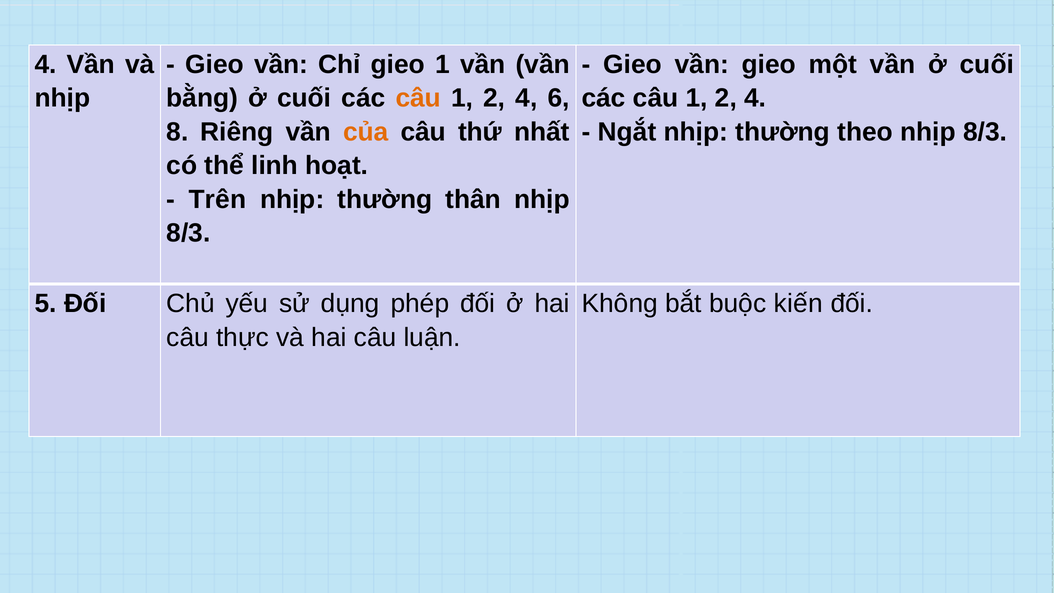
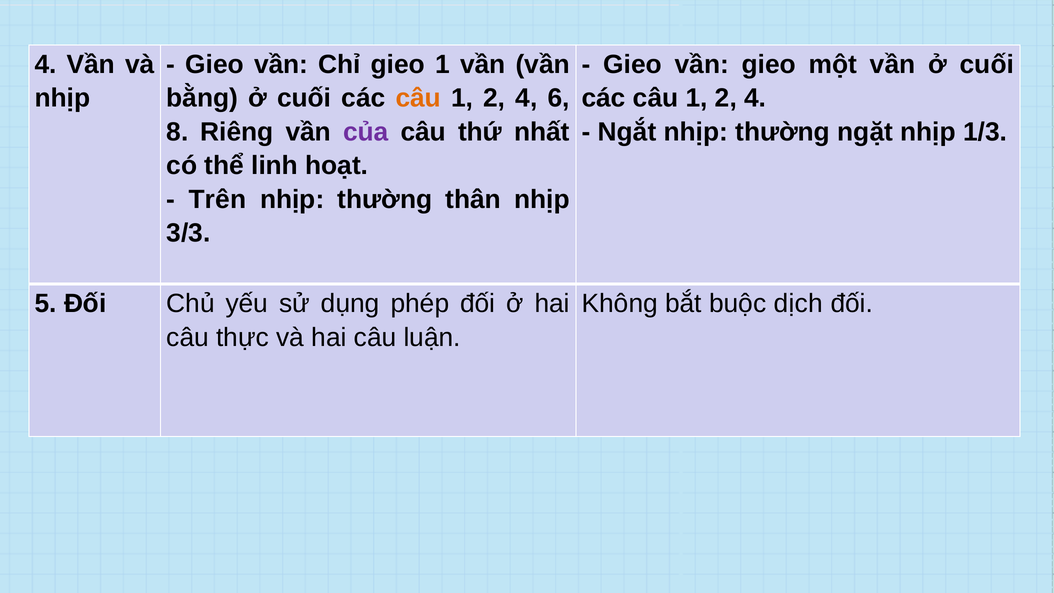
của colour: orange -> purple (366, 132)
theo: theo -> ngặt (865, 132)
8/3: 8/3 -> 1/3 (985, 132)
8/3: 8/3 -> 3/3 (188, 233)
kiến: kiến -> dịch (798, 304)
